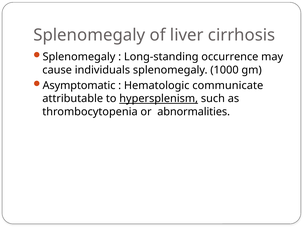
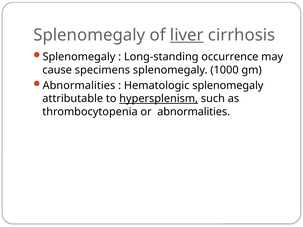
liver underline: none -> present (187, 35)
individuals: individuals -> specimens (102, 70)
Asymptomatic: Asymptomatic -> Abnormalities (79, 86)
Hematologic communicate: communicate -> splenomegaly (228, 86)
